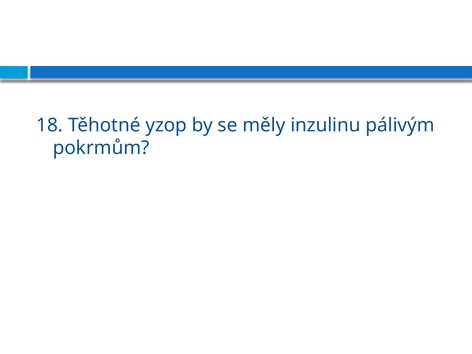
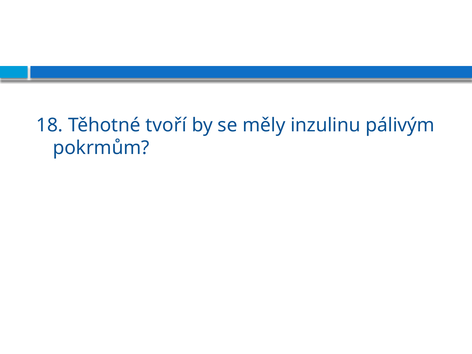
yzop: yzop -> tvoří (166, 125)
